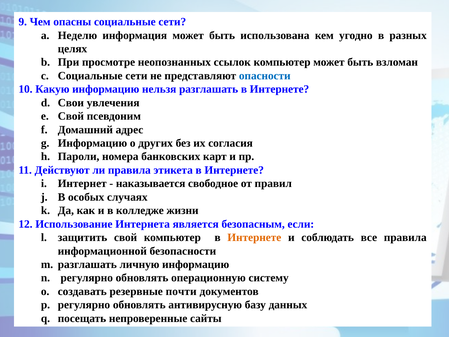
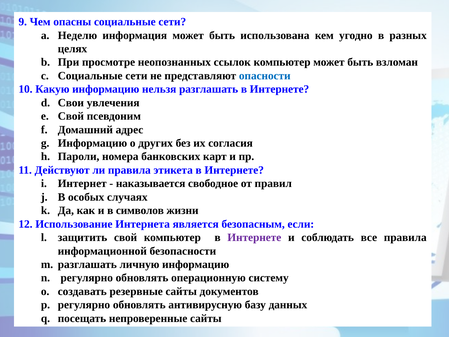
колледже: колледже -> символов (140, 210)
Интернете colour: orange -> purple (254, 237)
резервные почти: почти -> сайты (181, 291)
